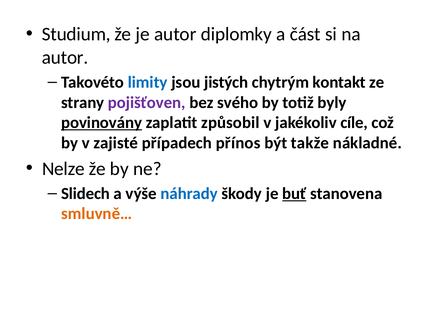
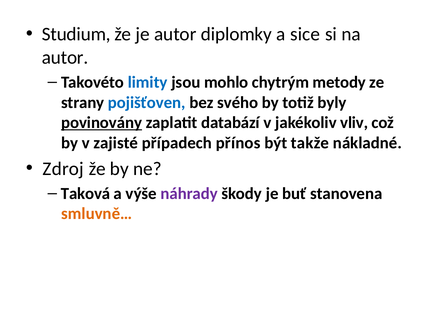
část: část -> sice (305, 34)
jistých: jistých -> mohlo (226, 82)
kontakt: kontakt -> metody (339, 82)
pojišťoven colour: purple -> blue (147, 102)
způsobil: způsobil -> databází (231, 123)
cíle: cíle -> vliv (354, 123)
Nelze: Nelze -> Zdroj (63, 169)
Slidech: Slidech -> Taková (86, 193)
náhrady colour: blue -> purple (189, 193)
buť underline: present -> none (294, 193)
